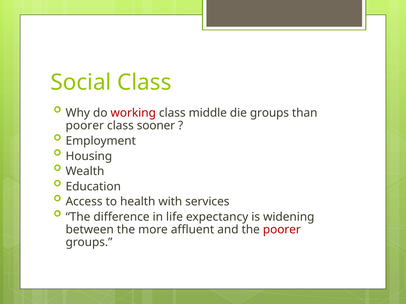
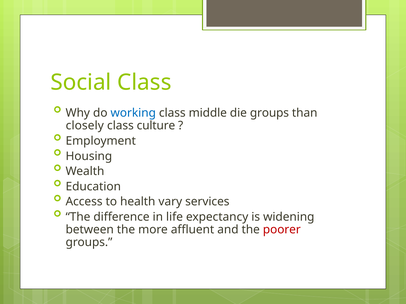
working colour: red -> blue (133, 113)
poorer: poorer -> closely (85, 126)
sooner: sooner -> culture (156, 126)
with: with -> vary (170, 202)
